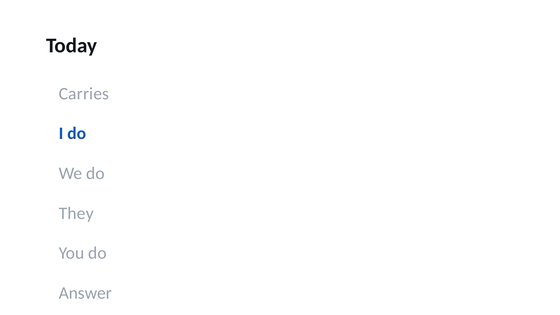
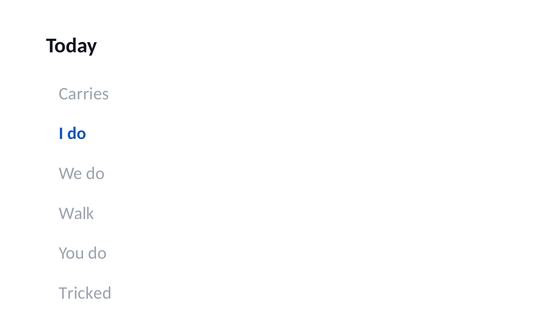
They: They -> Walk (76, 213)
Answer: Answer -> Tricked (85, 293)
